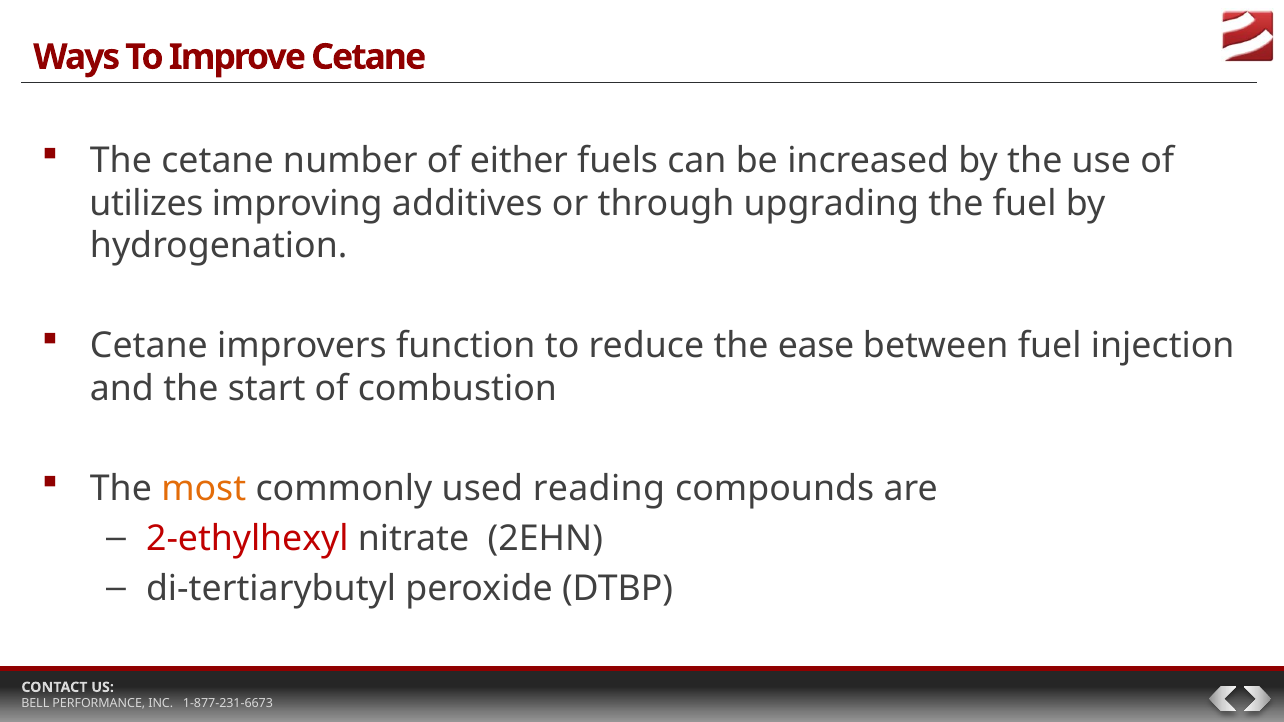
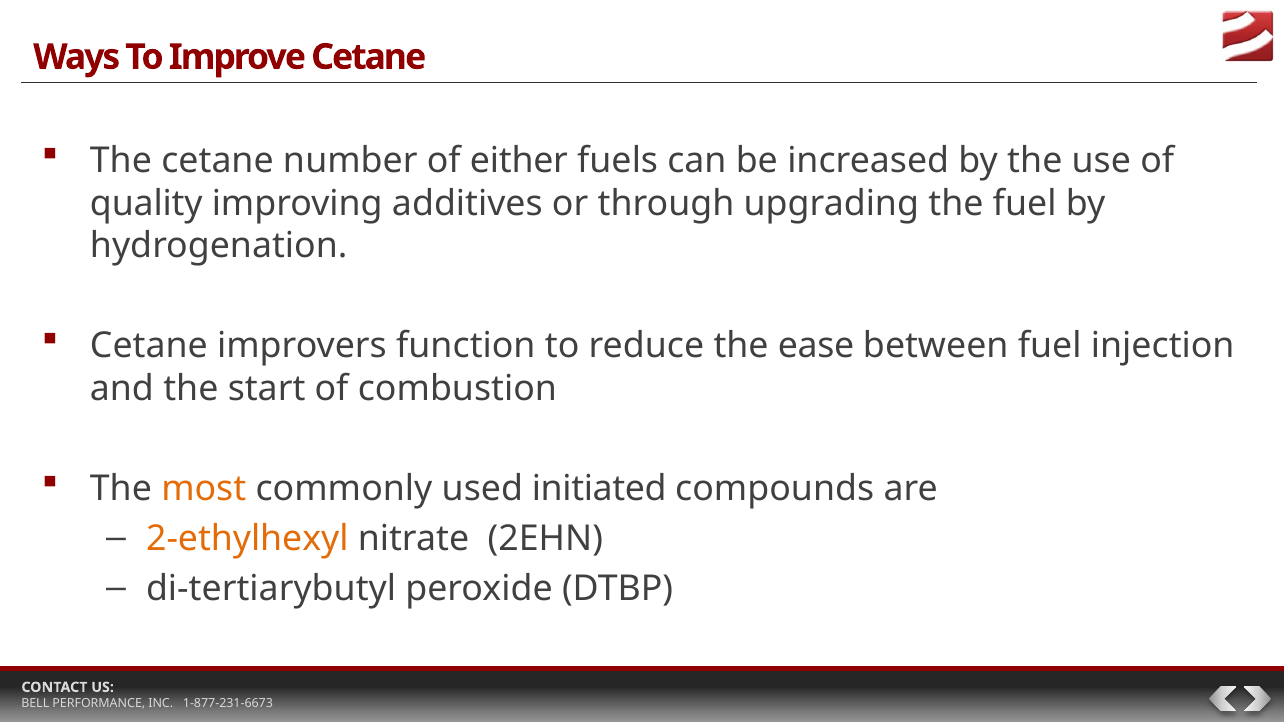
utilizes: utilizes -> quality (146, 203)
reading: reading -> initiated (599, 489)
2-ethylhexyl colour: red -> orange (247, 539)
